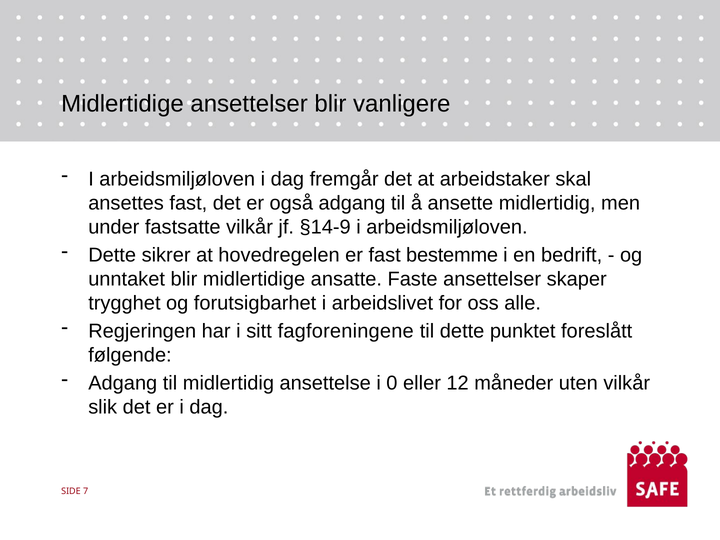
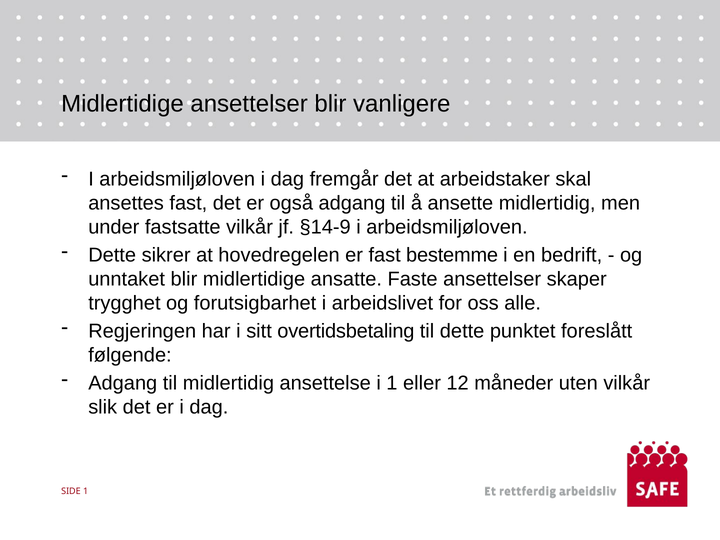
fagforeningene: fagforeningene -> overtidsbetaling (346, 331)
i 0: 0 -> 1 (392, 383)
SIDE 7: 7 -> 1 (86, 491)
